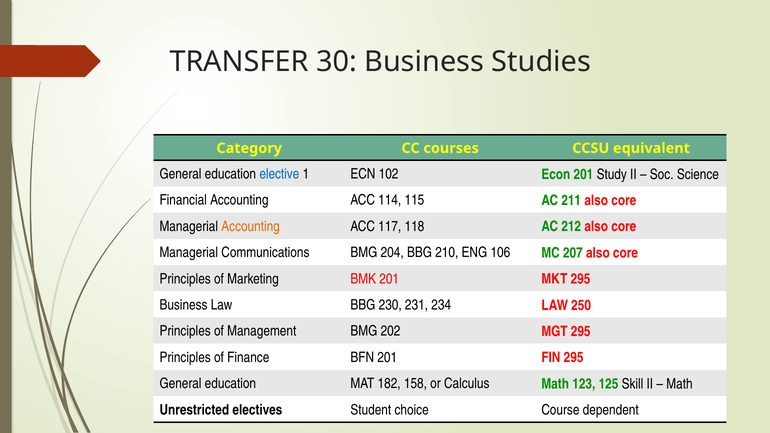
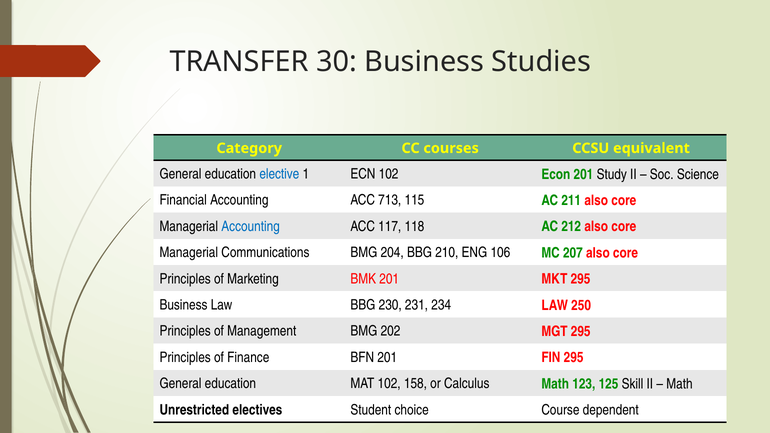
114: 114 -> 713 (390, 200)
Accounting colour: orange -> blue (251, 226)
MAT 182: 182 -> 102 (389, 384)
